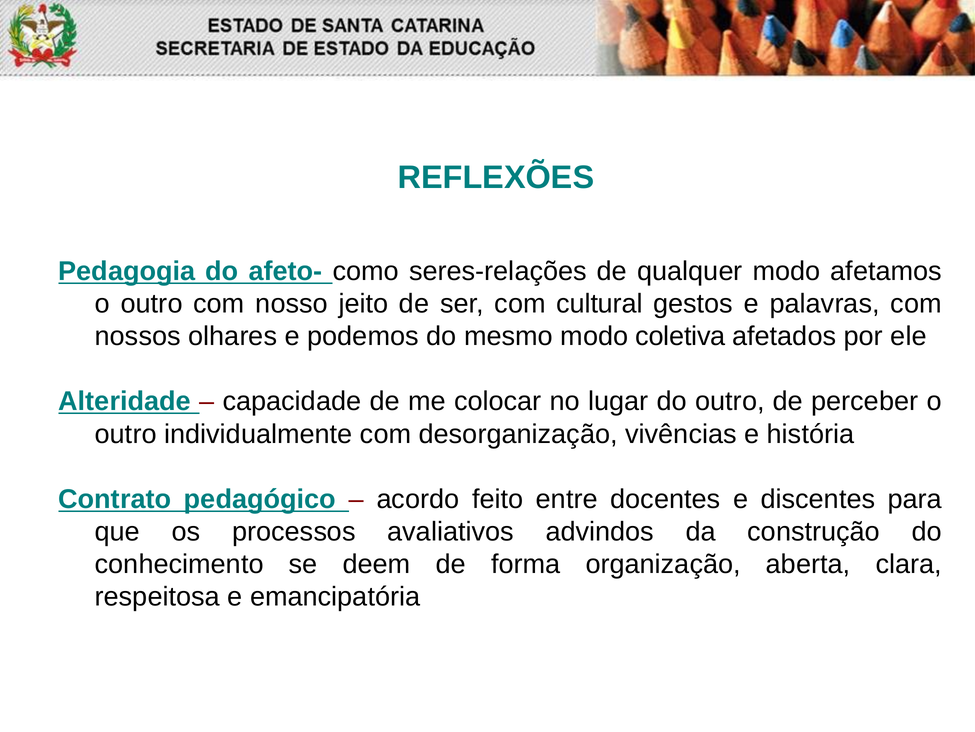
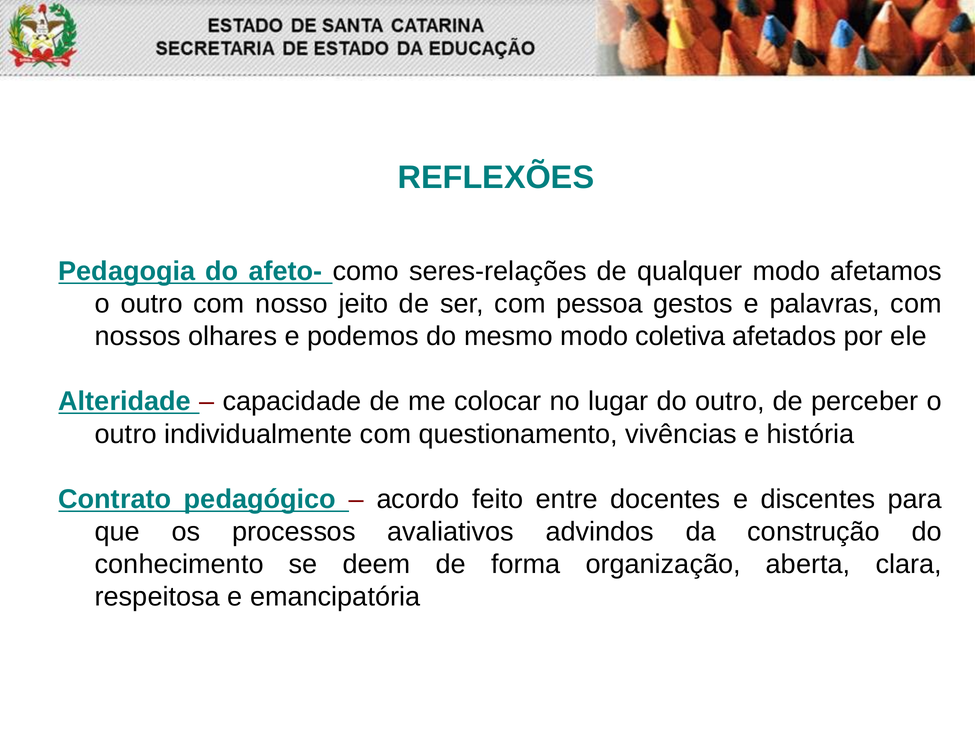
cultural: cultural -> pessoa (600, 304)
desorganização: desorganização -> questionamento (518, 434)
